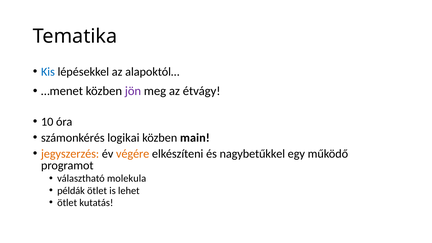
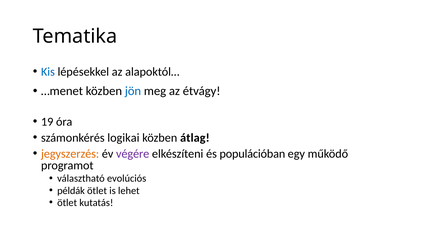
jön colour: purple -> blue (133, 91)
10: 10 -> 19 (47, 122)
main: main -> átlag (195, 138)
végére colour: orange -> purple (133, 154)
nagybetűkkel: nagybetűkkel -> populációban (252, 154)
molekula: molekula -> evolúciós (127, 179)
